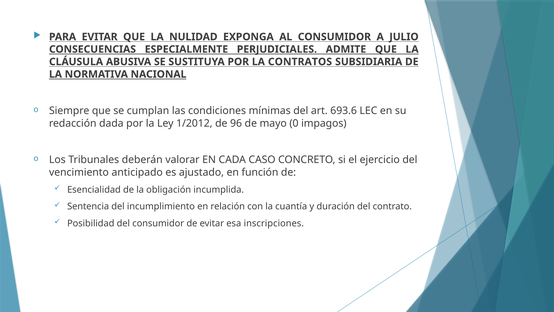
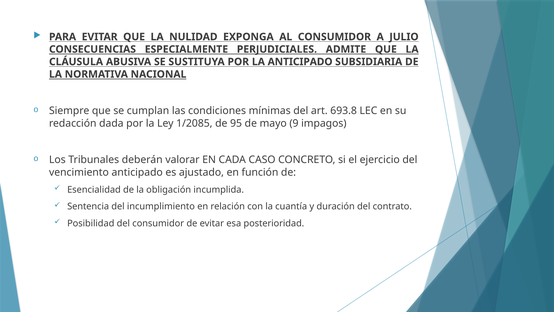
LA CONTRATOS: CONTRATOS -> ANTICIPADO (300, 62)
693.6: 693.6 -> 693.8 (344, 111)
1/2012: 1/2012 -> 1/2085 (194, 123)
96: 96 -> 95 (236, 123)
0: 0 -> 9 (294, 123)
inscripciones: inscripciones -> posterioridad (274, 223)
